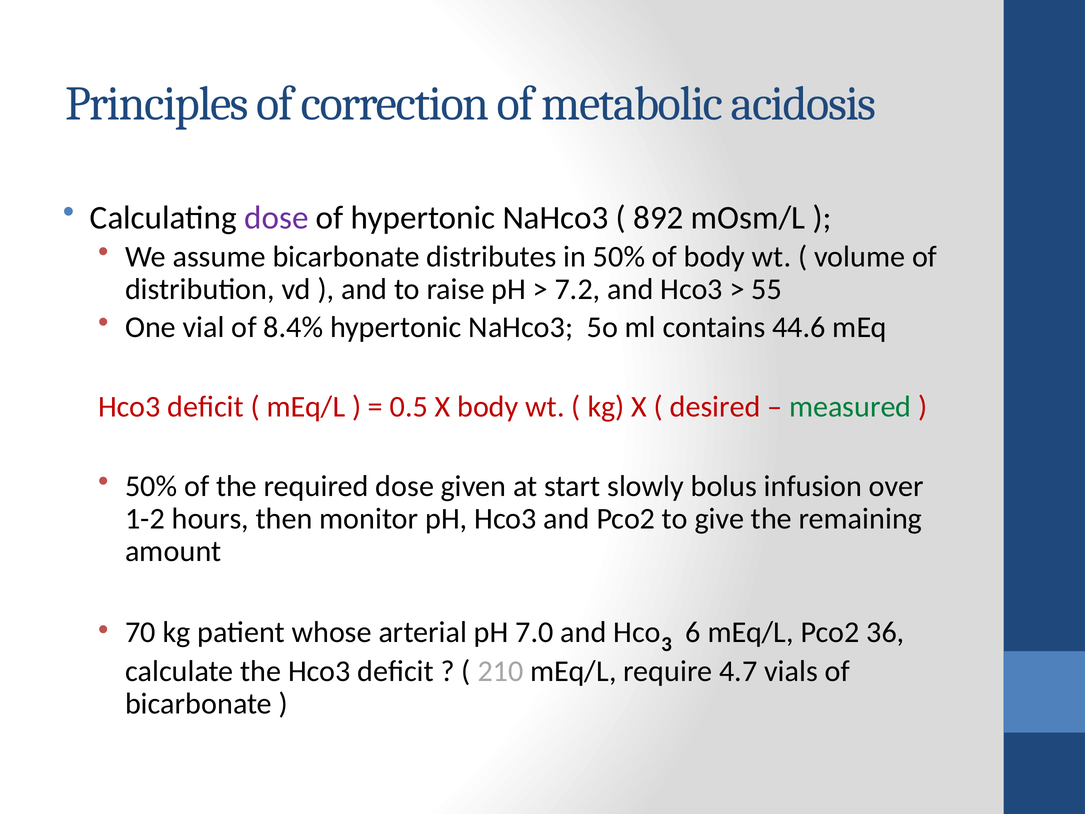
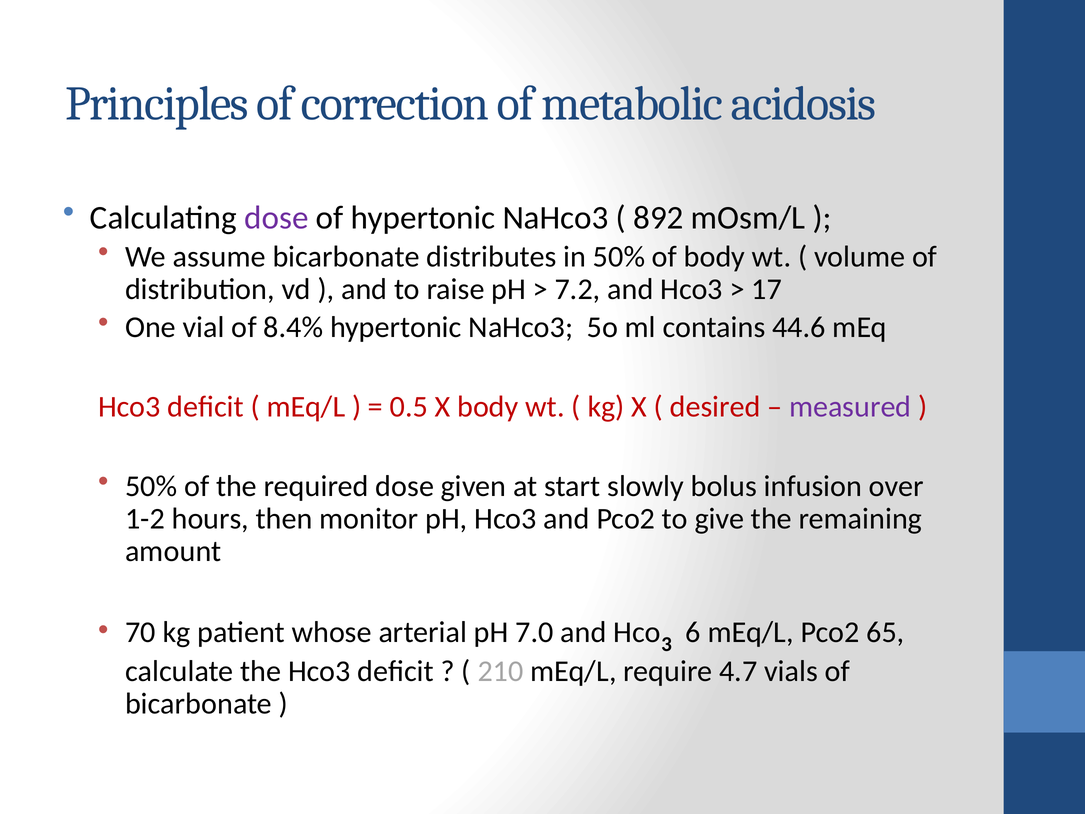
55: 55 -> 17 (767, 289)
measured colour: green -> purple (850, 407)
36: 36 -> 65 (885, 632)
